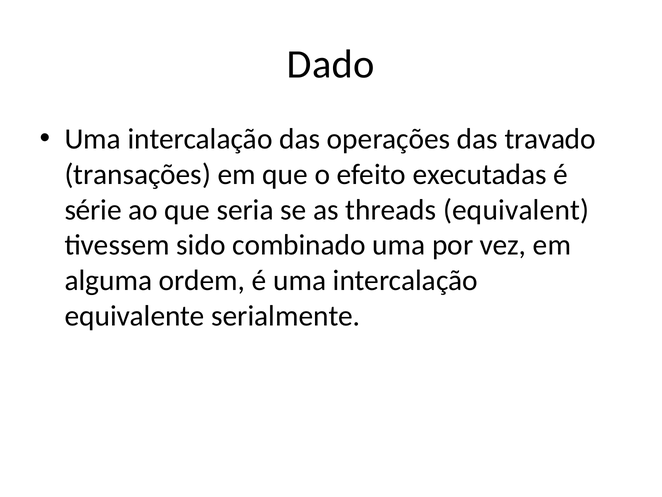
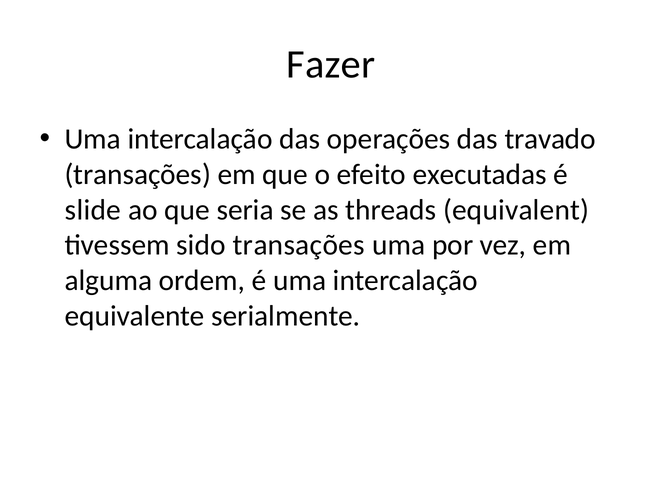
Dado: Dado -> Fazer (331, 64)
série: série -> slide (93, 210)
sido combinado: combinado -> transações (299, 245)
